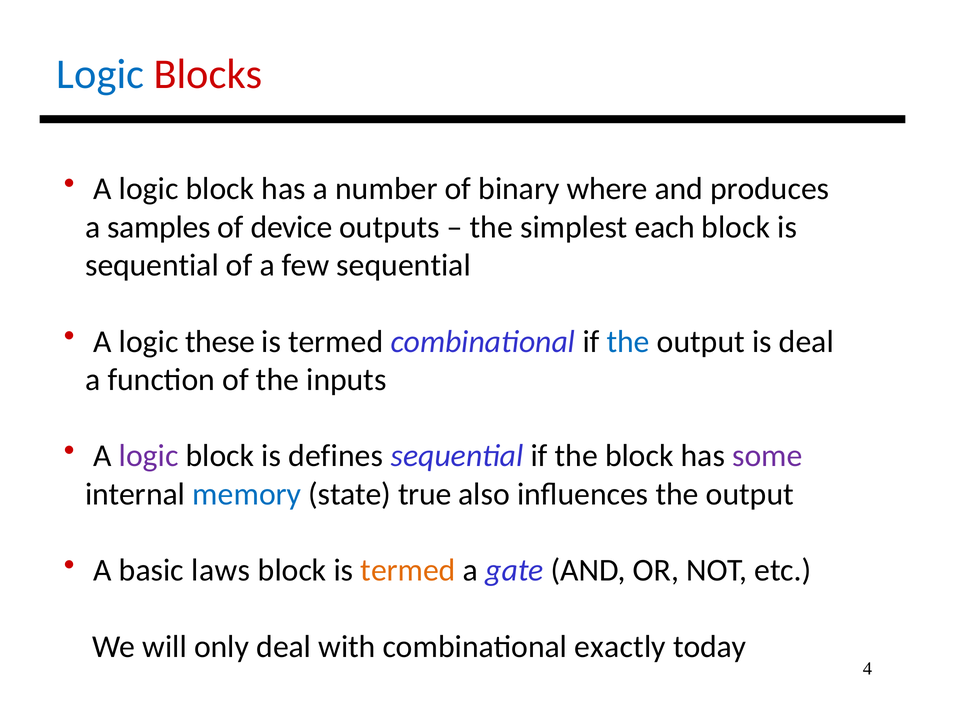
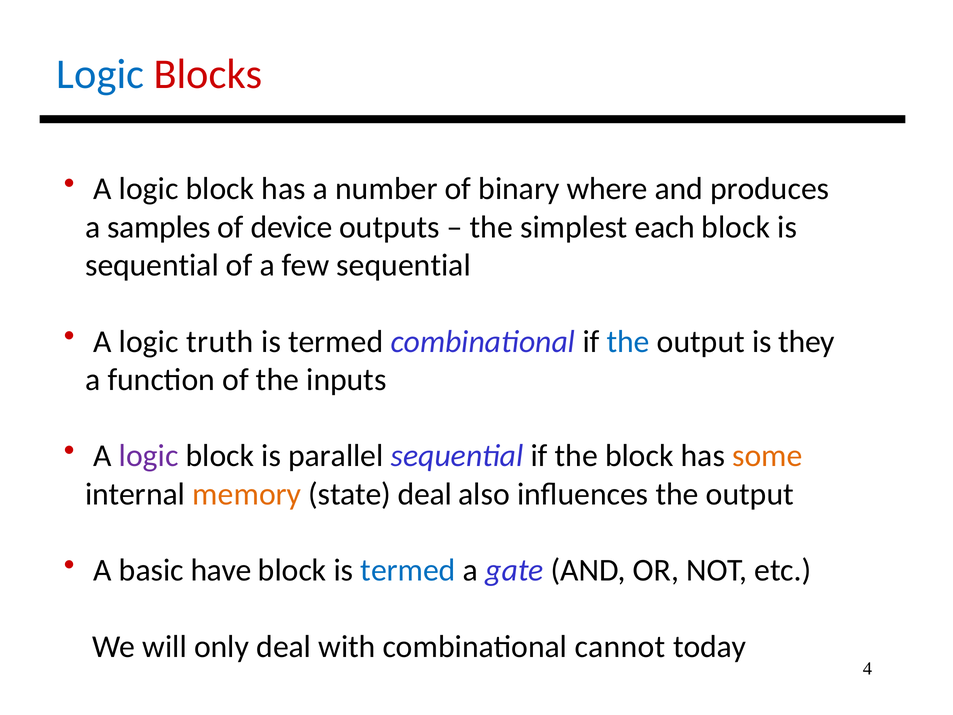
these: these -> truth (220, 341)
is deal: deal -> they (807, 341)
defines: defines -> parallel (336, 456)
some colour: purple -> orange (767, 456)
memory colour: blue -> orange (247, 494)
state true: true -> deal (425, 494)
laws: laws -> have (221, 570)
termed colour: orange -> blue (408, 570)
exactly: exactly -> cannot (620, 646)
